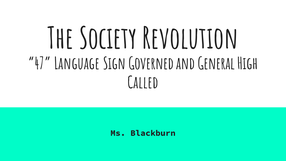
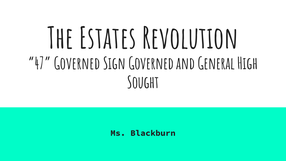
Society: Society -> Estates (108, 39)
47 Language: Language -> Governed (77, 64)
Called: Called -> Sought (143, 83)
